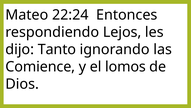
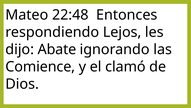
22:24: 22:24 -> 22:48 (70, 15)
Tanto: Tanto -> Abate (57, 49)
lomos: lomos -> clamó (125, 66)
